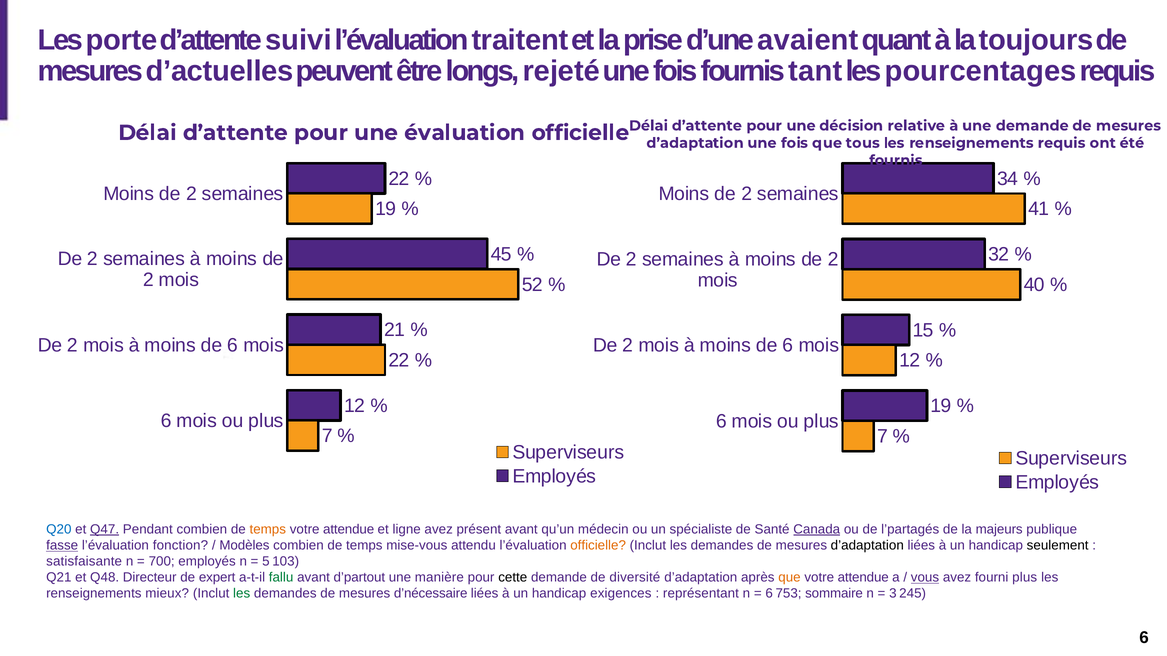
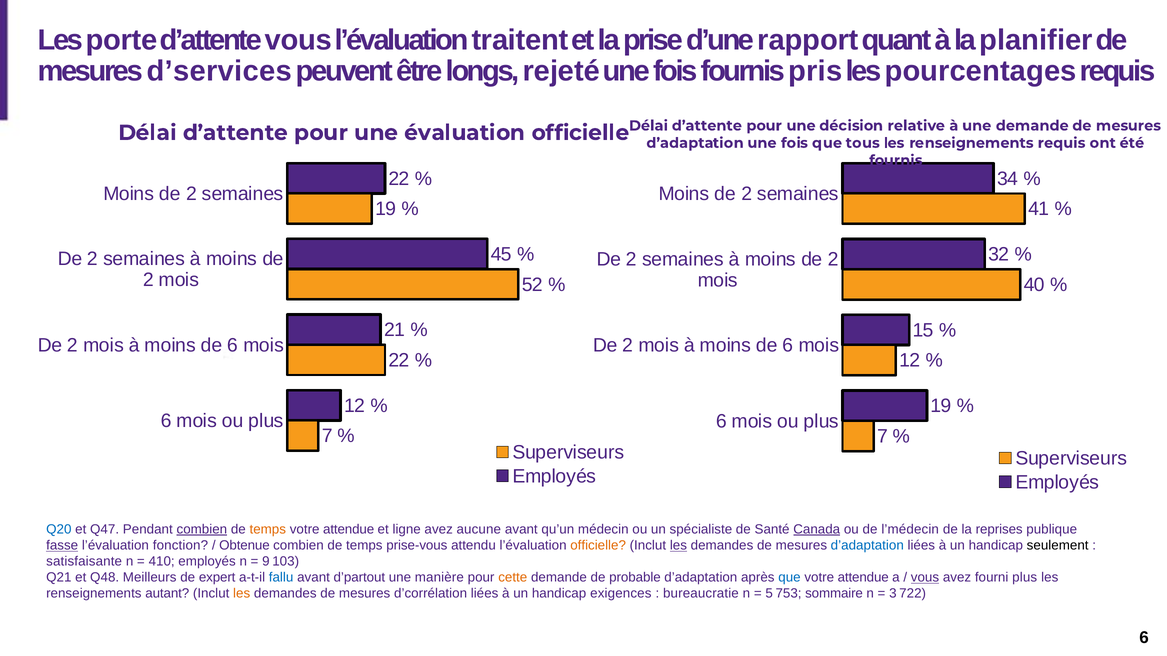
d’attente suivi: suivi -> vous (299, 40)
avaient: avaient -> rapport (808, 40)
toujours: toujours -> planifier (1036, 40)
d’actuelles: d’actuelles -> d’services (219, 71)
tant: tant -> pris (815, 71)
Q47 underline: present -> none (105, 530)
combien underline: none -> present (202, 530)
présent: présent -> aucune (479, 530)
l’partagés: l’partagés -> l’médecin (910, 530)
majeurs: majeurs -> reprises (999, 530)
Modèles: Modèles -> Obtenue (244, 546)
mise-vous: mise-vous -> prise-vous (417, 546)
les underline: none -> present (678, 546)
d’adaptation colour: black -> blue (867, 546)
700: 700 -> 410 (162, 562)
5: 5 -> 9 (266, 562)
Directeur: Directeur -> Meilleurs (150, 578)
fallu colour: green -> blue (281, 578)
cette colour: black -> orange (513, 578)
diversité: diversité -> probable (635, 578)
que colour: orange -> blue (789, 578)
mieux: mieux -> autant (167, 594)
les colour: green -> orange (242, 594)
d’nécessaire: d’nécessaire -> d’corrélation (431, 594)
représentant: représentant -> bureaucratie (701, 594)
6: 6 -> 5 (769, 594)
245: 245 -> 722 (913, 594)
